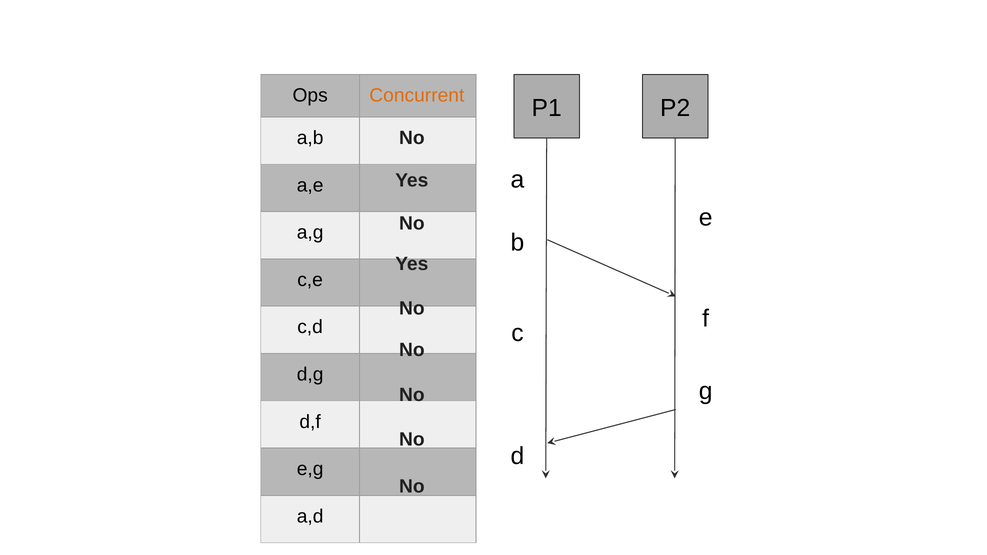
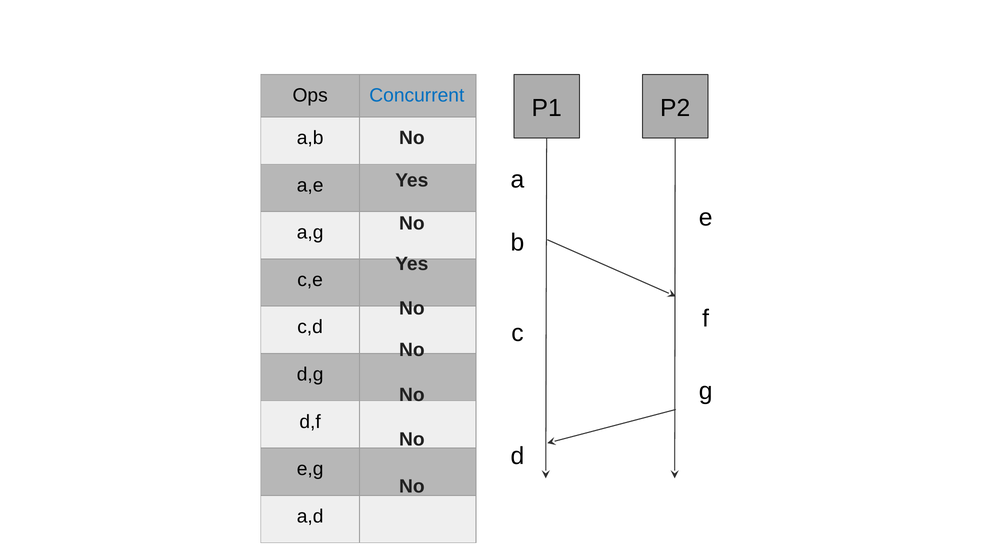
Concurrent colour: orange -> blue (417, 95)
